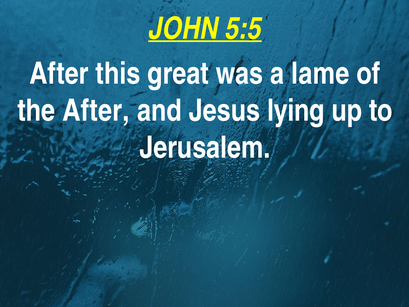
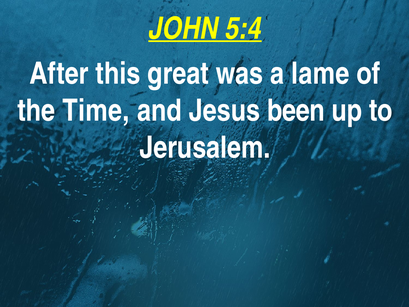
5:5: 5:5 -> 5:4 (243, 29)
the After: After -> Time (96, 111)
lying: lying -> been (296, 111)
